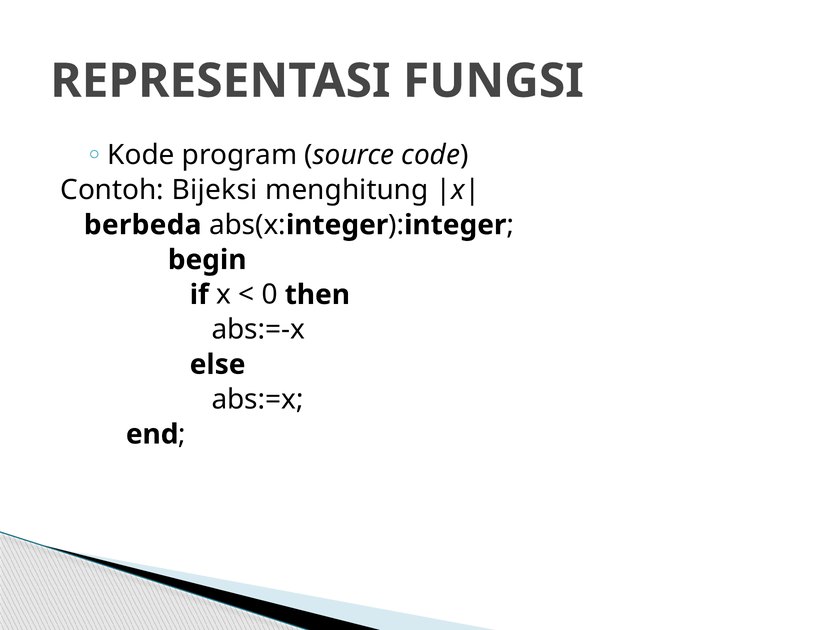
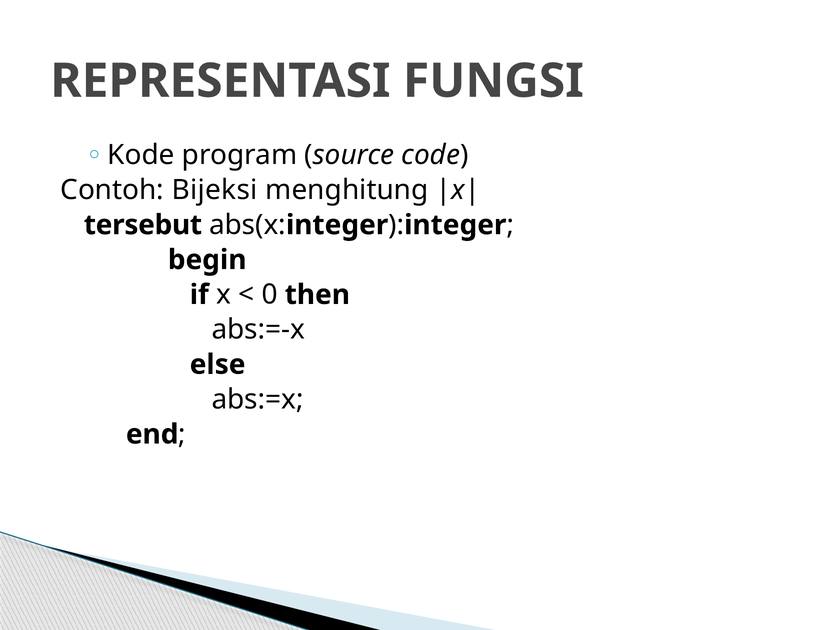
berbeda: berbeda -> tersebut (143, 225)
